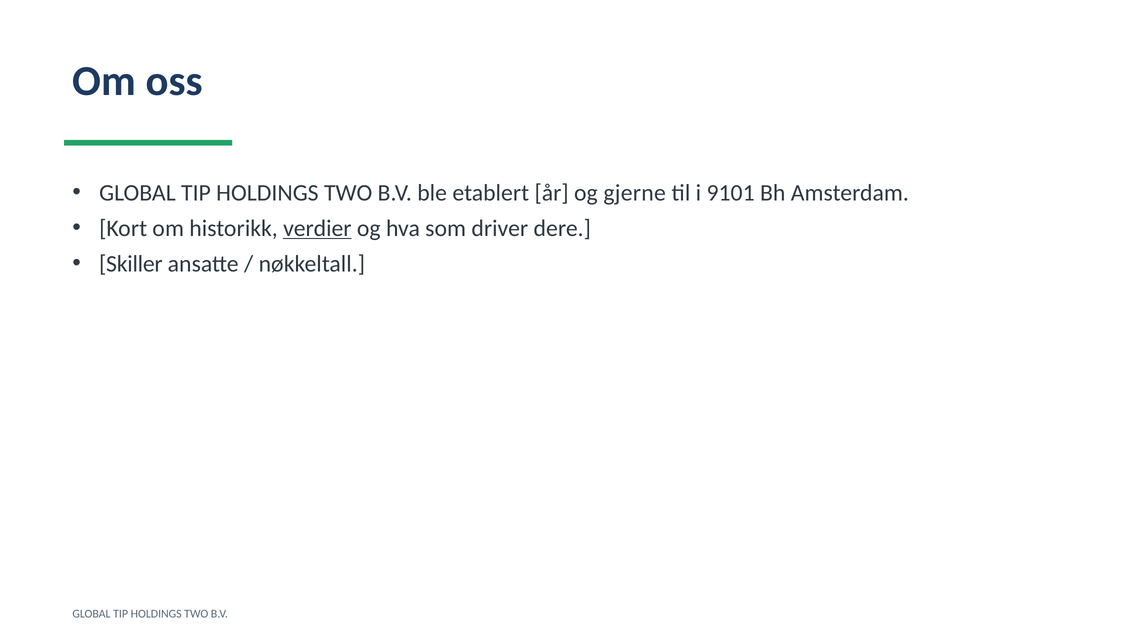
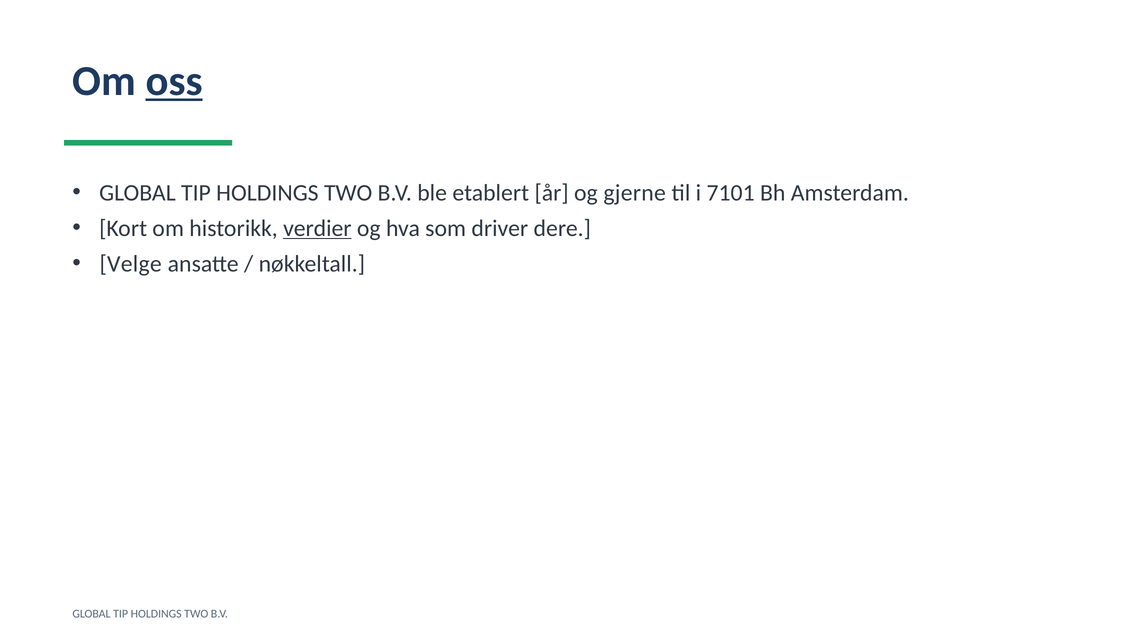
oss underline: none -> present (174, 81)
9101: 9101 -> 7101 (731, 193)
Skiller: Skiller -> Velge (131, 264)
